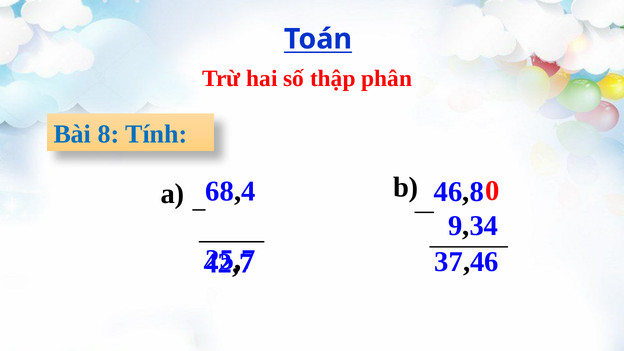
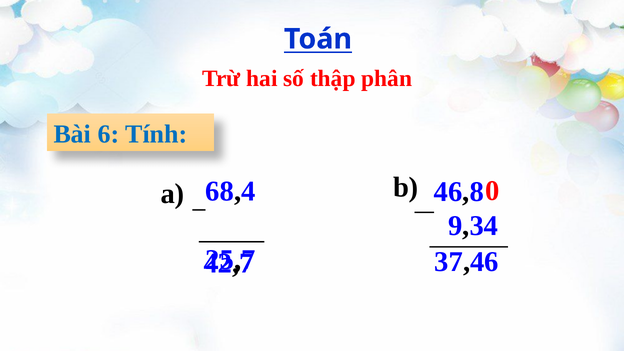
8: 8 -> 6 (108, 134)
